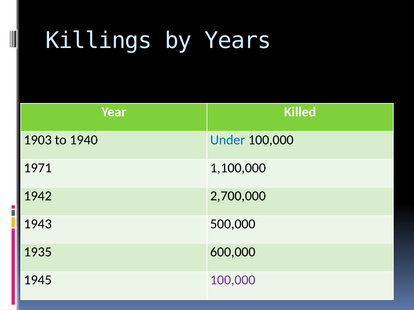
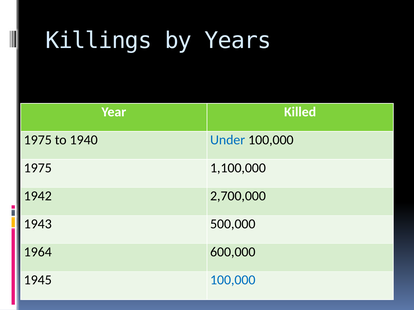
1903: 1903 -> 1975 (38, 140)
1971: 1971 -> 1975 (38, 168)
1935: 1935 -> 1964 (38, 252)
100,000 colour: purple -> blue (233, 281)
